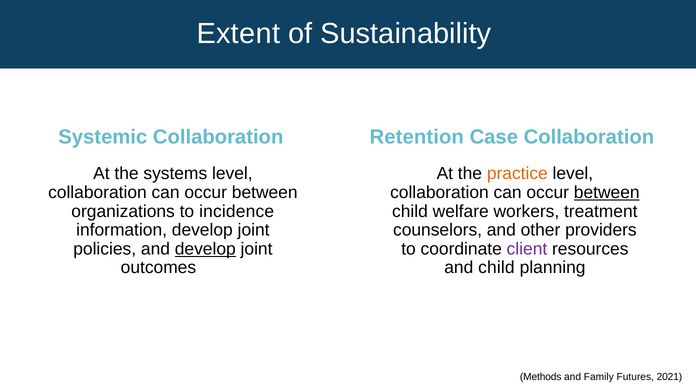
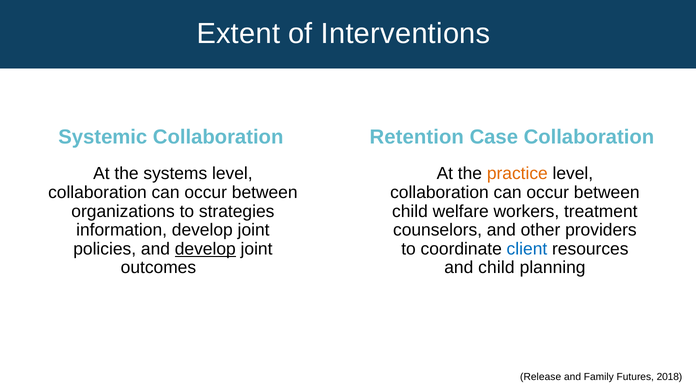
Sustainability: Sustainability -> Interventions (406, 34)
between underline: present -> none (607, 192)
incidence: incidence -> strategies (237, 211)
client colour: purple -> blue (527, 249)
Methods: Methods -> Release (541, 377)
2021: 2021 -> 2018 (669, 377)
